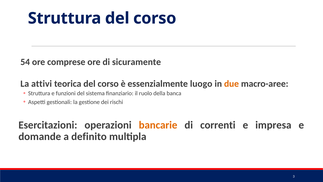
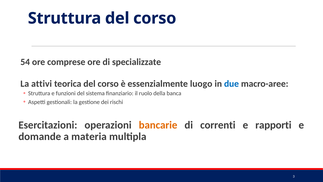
sicuramente: sicuramente -> specializzate (137, 62)
due colour: orange -> blue (231, 84)
impresa: impresa -> rapporti (273, 125)
definito: definito -> materia (89, 136)
